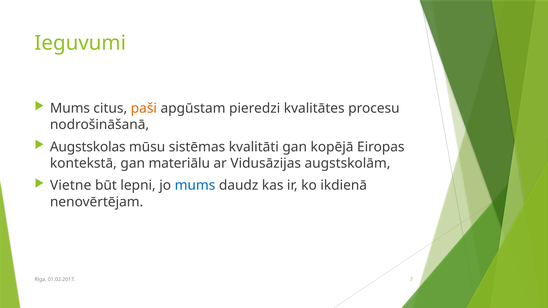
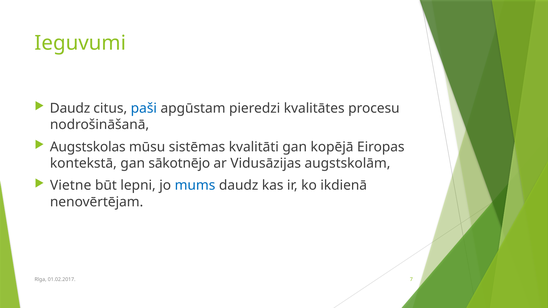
Mums: Mums -> Daudz (70, 108)
paši colour: orange -> blue (144, 108)
materiālu: materiālu -> sākotnējo (179, 163)
